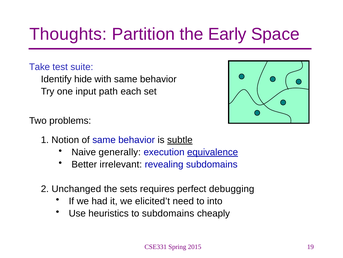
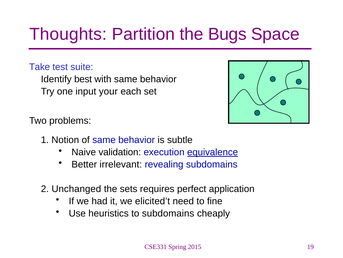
Early: Early -> Bugs (227, 34)
hide: hide -> best (83, 79)
path: path -> your (108, 91)
subtle underline: present -> none (180, 140)
generally: generally -> validation (120, 152)
debugging: debugging -> application (232, 188)
into: into -> fine (215, 201)
